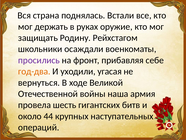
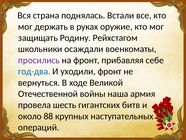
год-два colour: orange -> blue (34, 71)
уходили угасая: угасая -> фронт (110, 71)
44: 44 -> 88 (48, 116)
